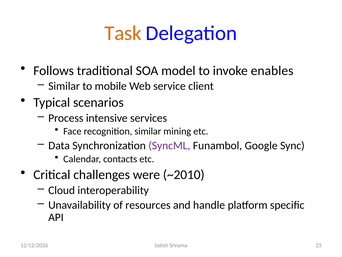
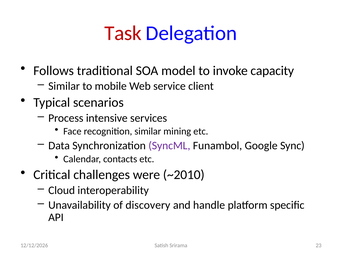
Task colour: orange -> red (123, 33)
enables: enables -> capacity (272, 70)
resources: resources -> discovery (148, 205)
